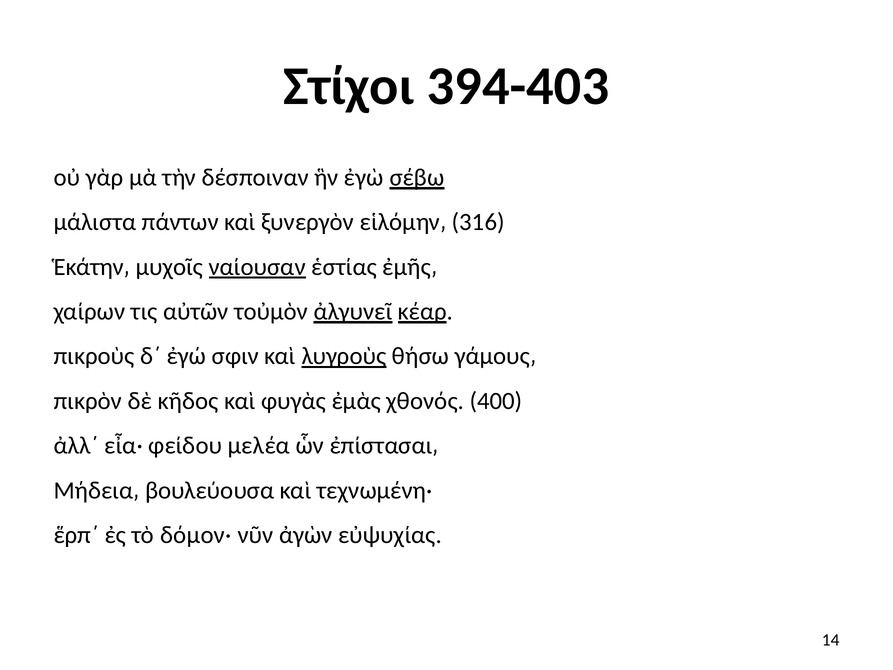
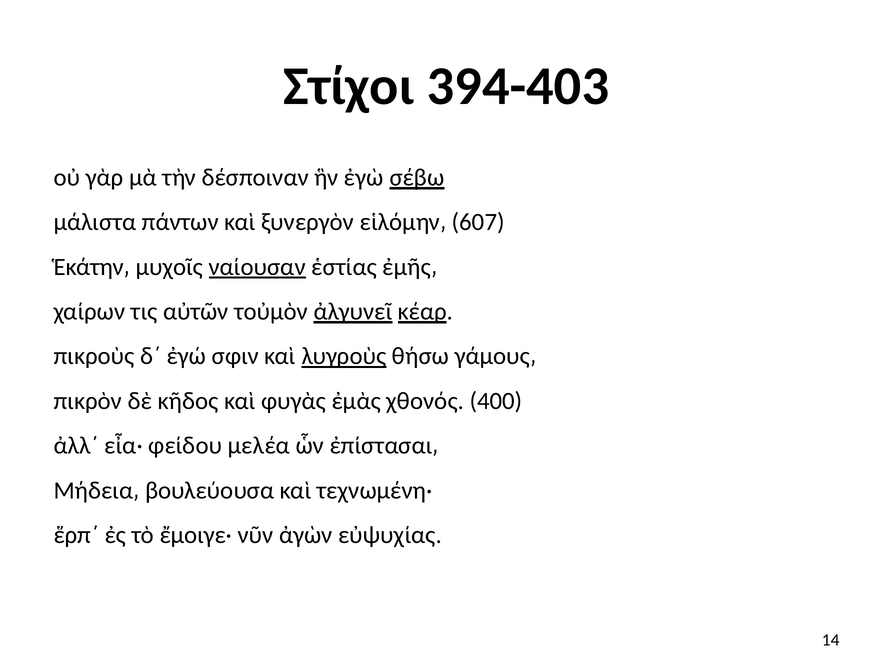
316: 316 -> 607 (478, 222)
δόμον·: δόμον· -> ἔμοιγε· (196, 535)
